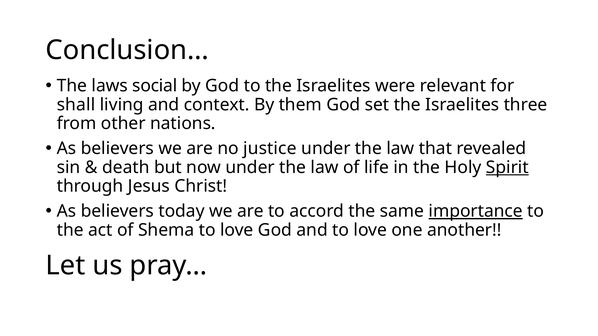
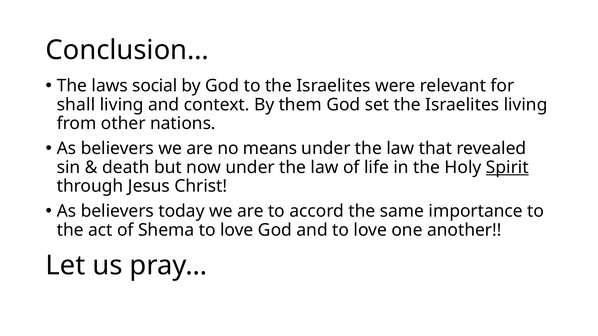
Israelites three: three -> living (526, 105)
justice: justice -> means (270, 149)
importance underline: present -> none (476, 211)
